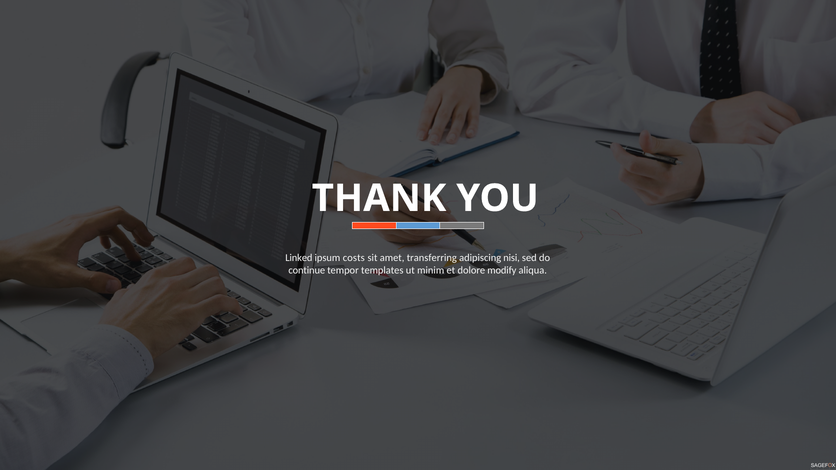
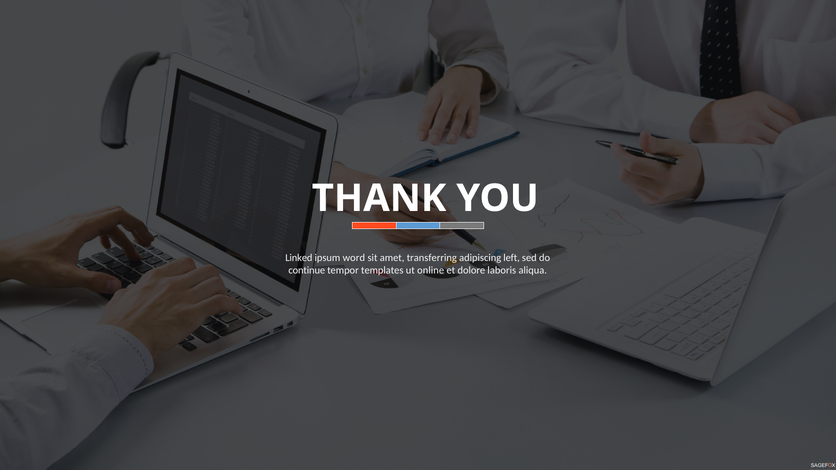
costs: costs -> word (354, 258)
nisi: nisi -> left (512, 258)
minim: minim -> online (431, 271)
modify: modify -> laboris (502, 271)
